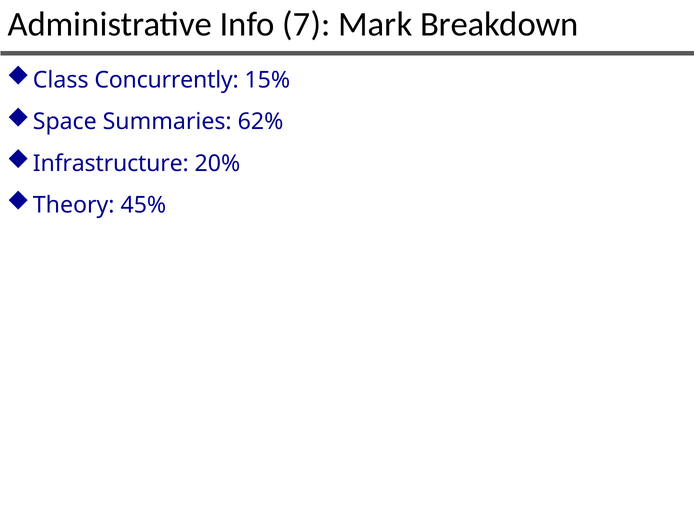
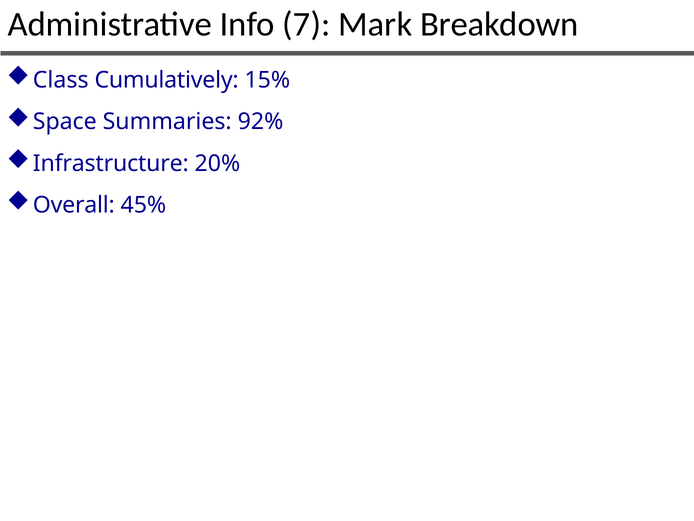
Concurrently: Concurrently -> Cumulatively (167, 80)
62%: 62% -> 92% (261, 122)
Theory: Theory -> Overall (74, 205)
